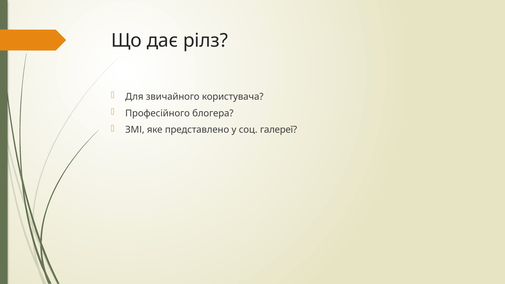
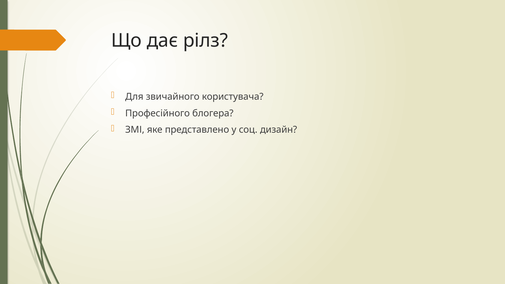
галереї: галереї -> дизайн (279, 130)
